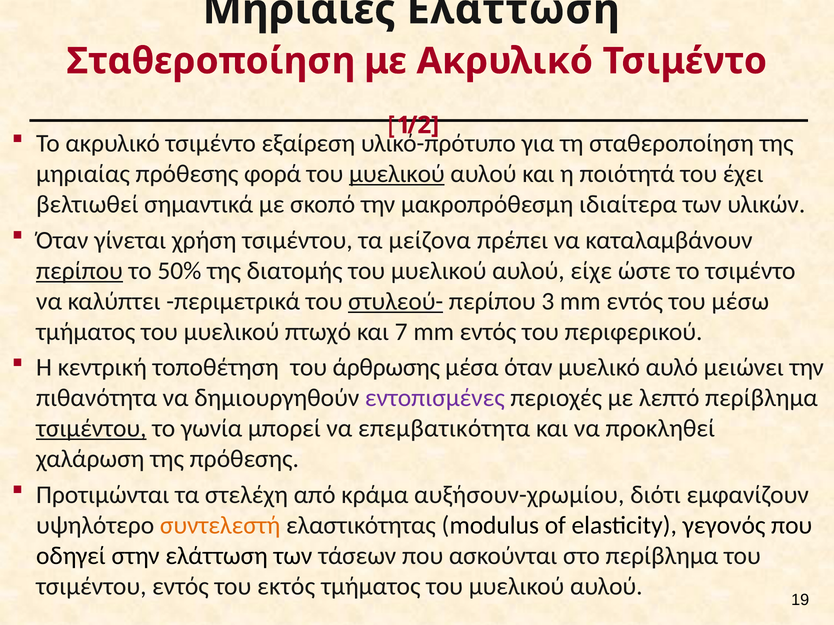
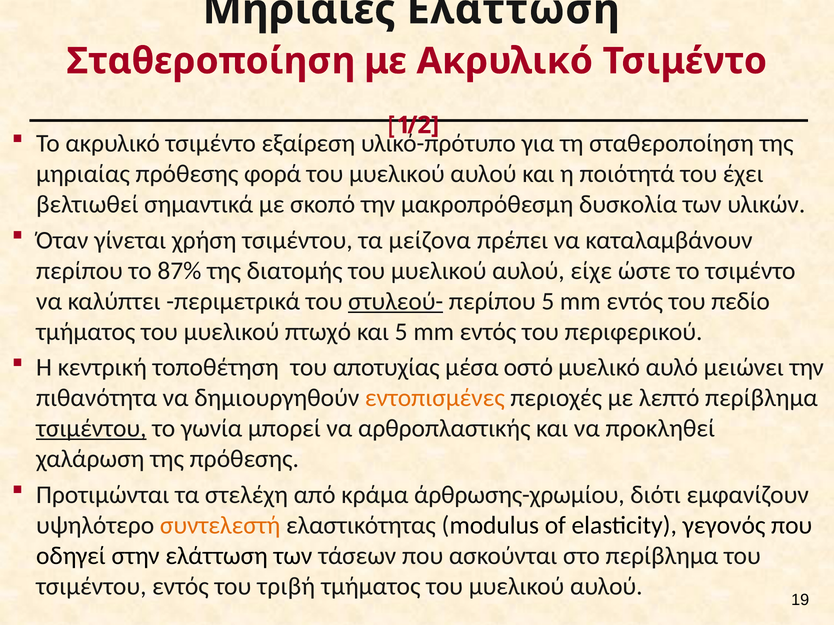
μυελικού underline: present -> none (397, 174)
ιδιαίτερα: ιδιαίτερα -> δυσκολία (628, 205)
περίπου underline: present -> none (79, 271)
50%: 50% -> 87% (179, 271)
περίπου 3: 3 -> 5 (548, 301)
μέσω: μέσω -> πεδίο (741, 301)
και 7: 7 -> 5 (401, 332)
άρθρωσης: άρθρωσης -> αποτυχίας (386, 368)
μέσα όταν: όταν -> οστό (528, 368)
εντοπισμένες colour: purple -> orange (435, 398)
επεμβατικότητα: επεμβατικότητα -> αρθροπλαστικής (444, 429)
αυξήσουν-χρωμίου: αυξήσουν-χρωμίου -> άρθρωσης-χρωμίου (519, 495)
εκτός: εκτός -> τριβή (286, 587)
